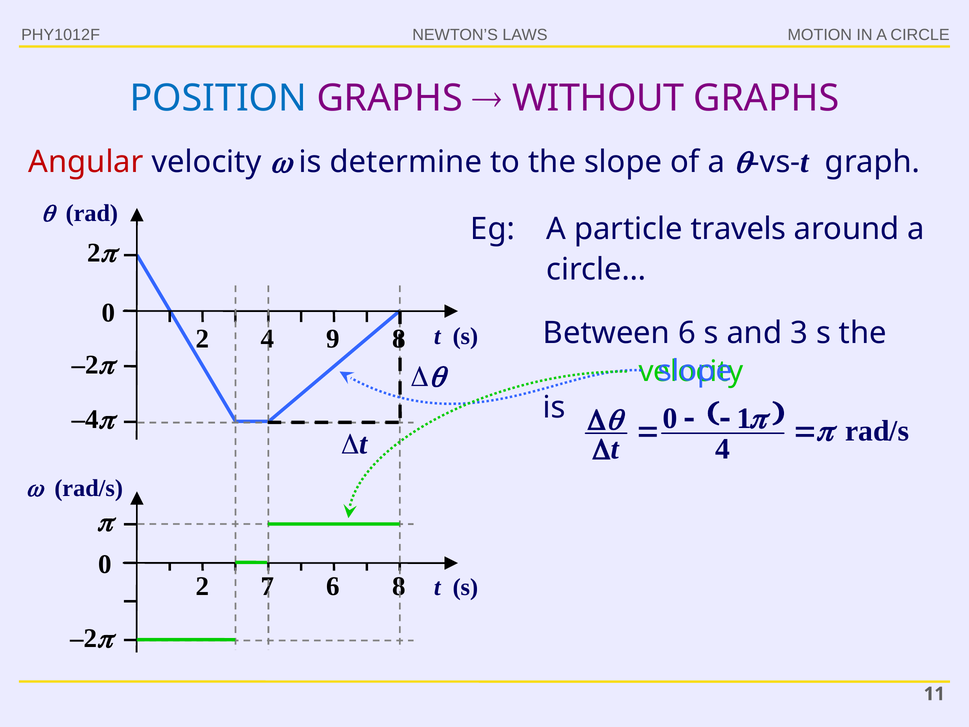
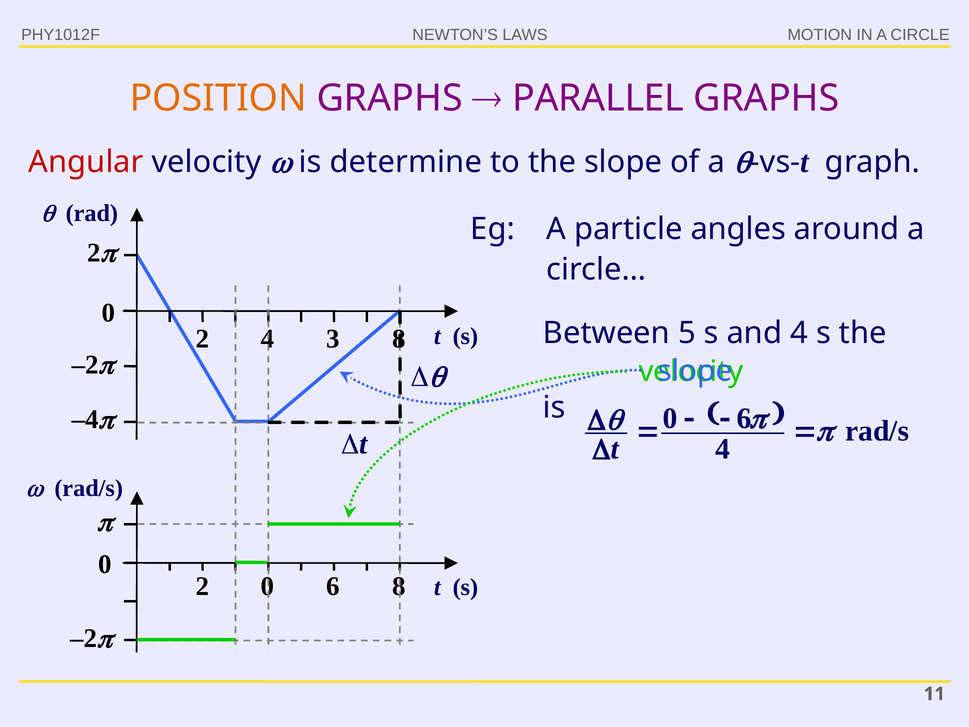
POSITION colour: blue -> orange (218, 98)
WITHOUT: WITHOUT -> PARALLEL (598, 98)
travels: travels -> angles (738, 229)
Between 6: 6 -> 5 (687, 333)
and 3: 3 -> 4 (799, 333)
9: 9 -> 3 (333, 339)
1: 1 -> 6 (744, 418)
2 7: 7 -> 0 (267, 586)
